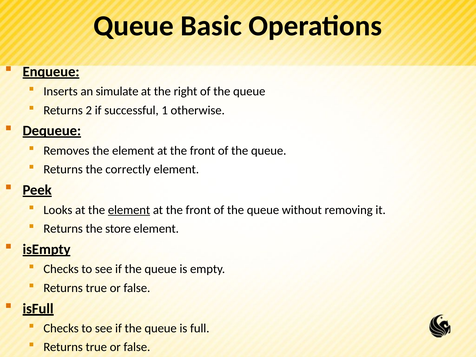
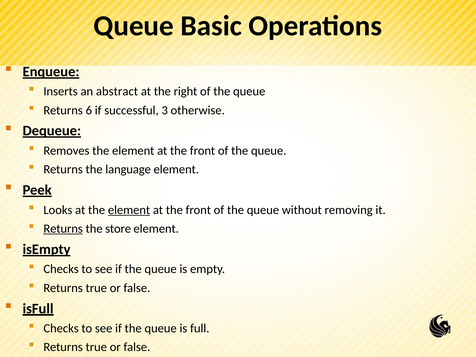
simulate: simulate -> abstract (117, 91)
2: 2 -> 6 (89, 110)
1: 1 -> 3 (165, 110)
correctly: correctly -> language (128, 169)
Returns underline: none -> present (63, 229)
